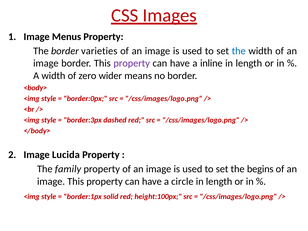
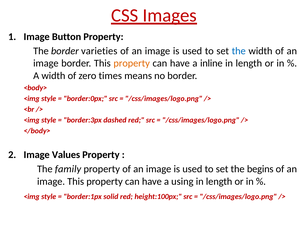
Menus: Menus -> Button (67, 37)
property colour: purple -> orange (132, 63)
wider: wider -> times (110, 76)
Lucida: Lucida -> Values (66, 155)
circle: circle -> using (182, 181)
